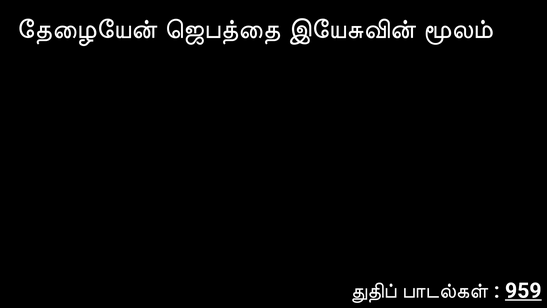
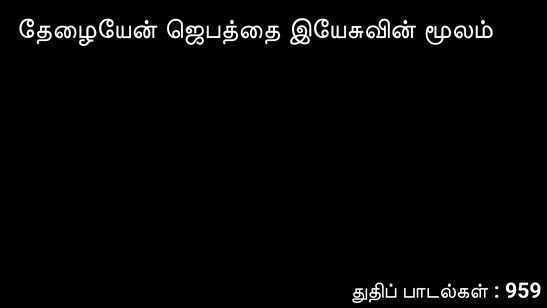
959 underline: present -> none (523, 290)
